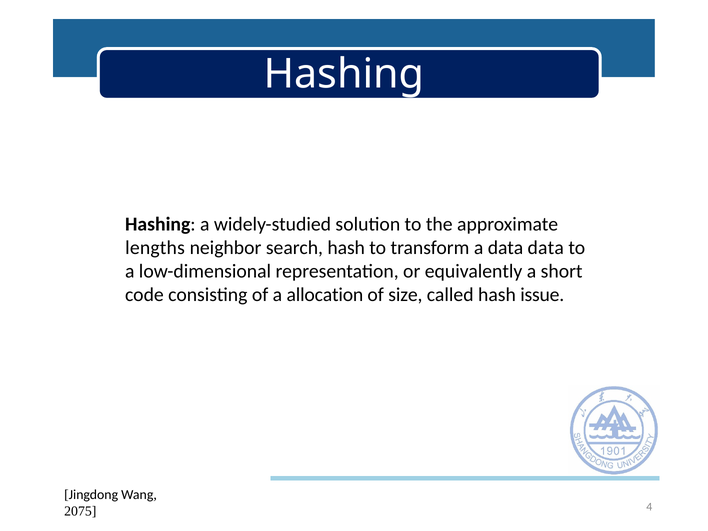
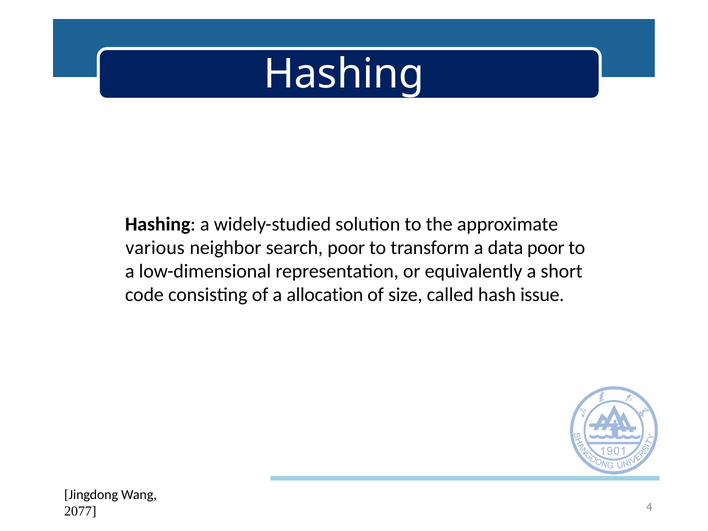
lengths: lengths -> various (155, 248)
search hash: hash -> poor (346, 248)
data data: data -> poor (546, 248)
2075: 2075 -> 2077 (80, 511)
